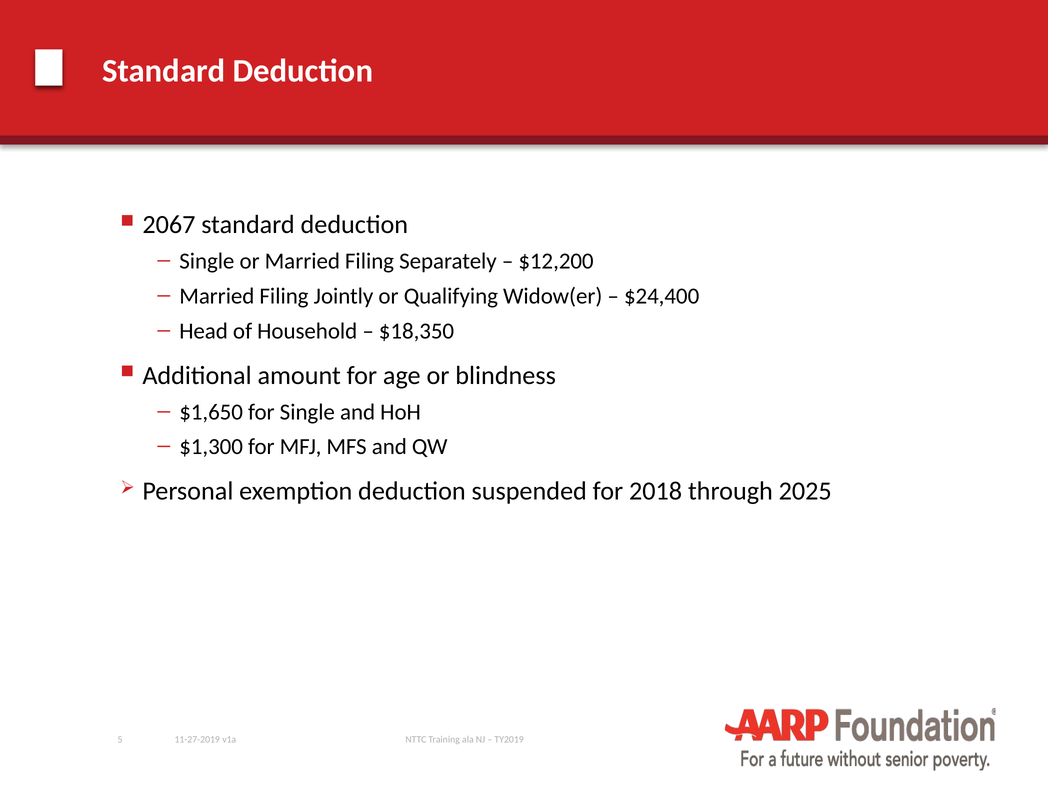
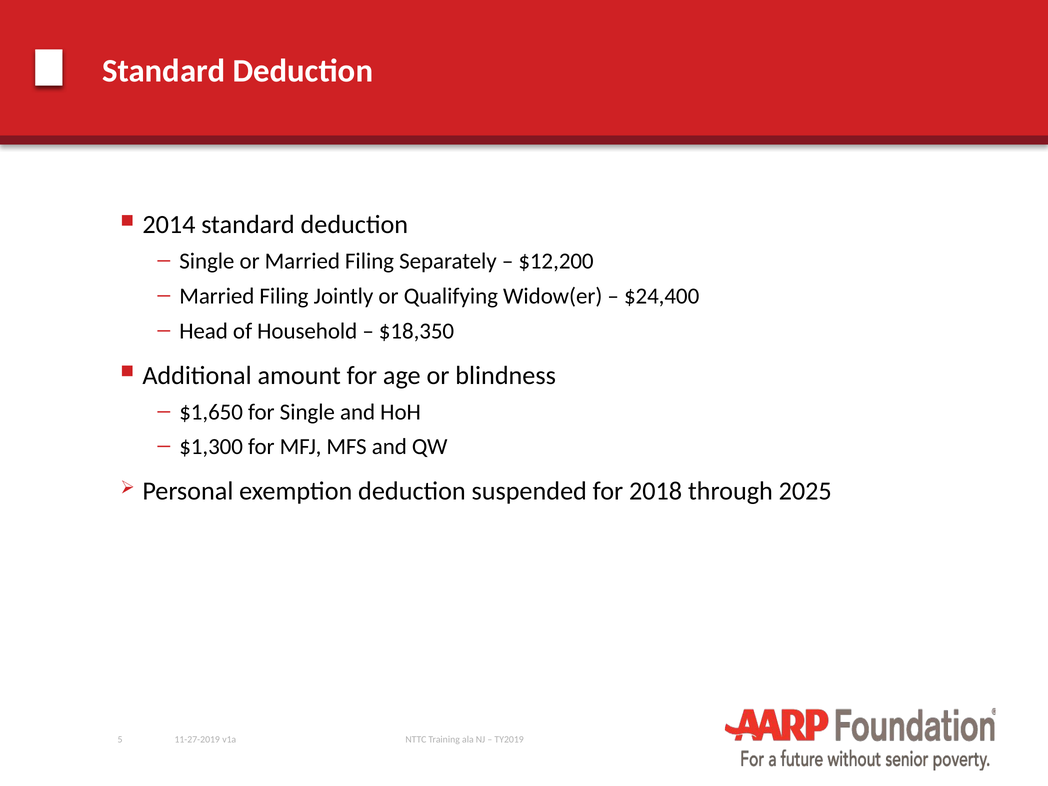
2067: 2067 -> 2014 (169, 225)
